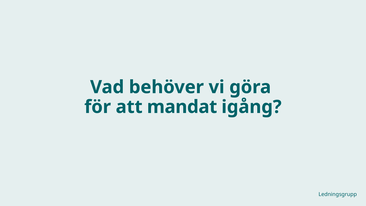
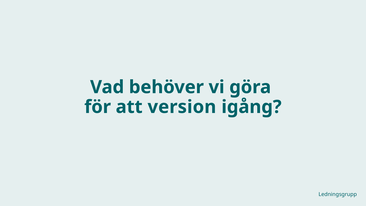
mandat: mandat -> version (182, 107)
